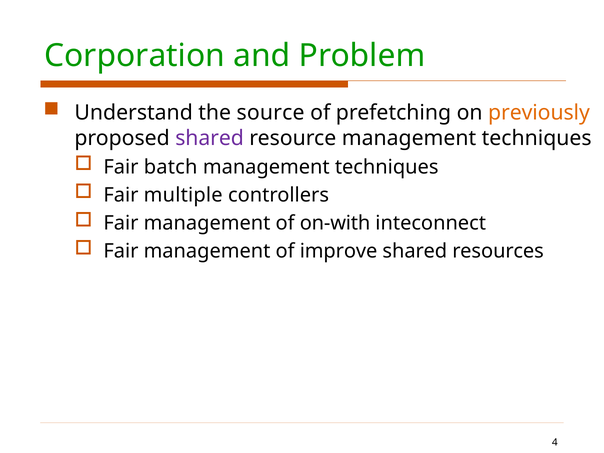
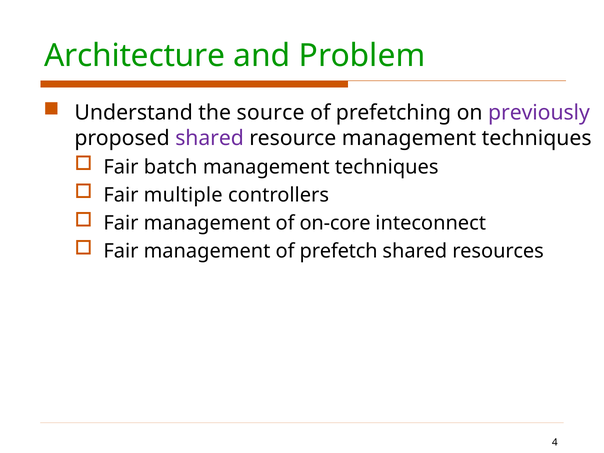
Corporation: Corporation -> Architecture (135, 56)
previously colour: orange -> purple (539, 113)
on-with: on-with -> on-core (335, 223)
improve: improve -> prefetch (339, 251)
